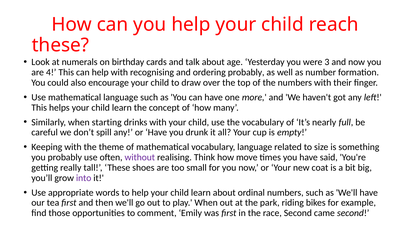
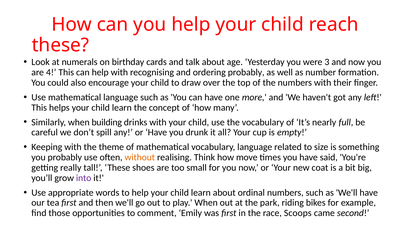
starting: starting -> building (107, 122)
without colour: purple -> orange (140, 157)
race Second: Second -> Scoops (298, 213)
